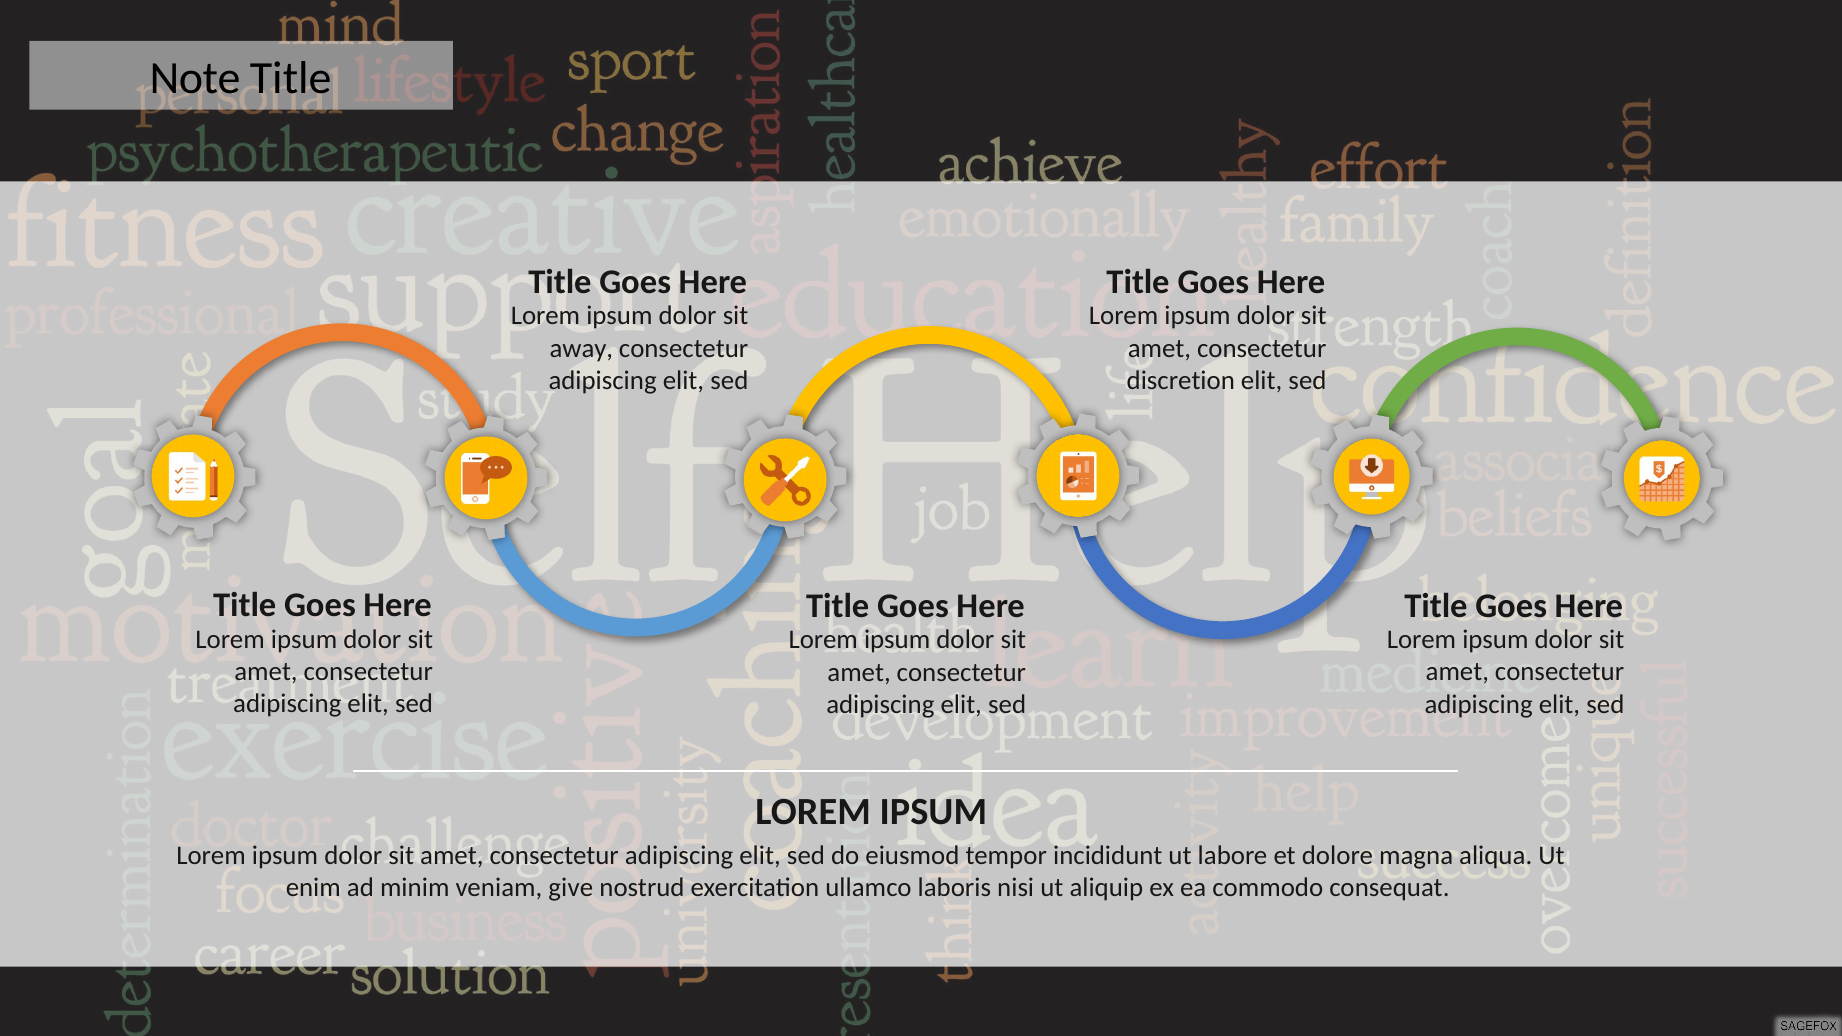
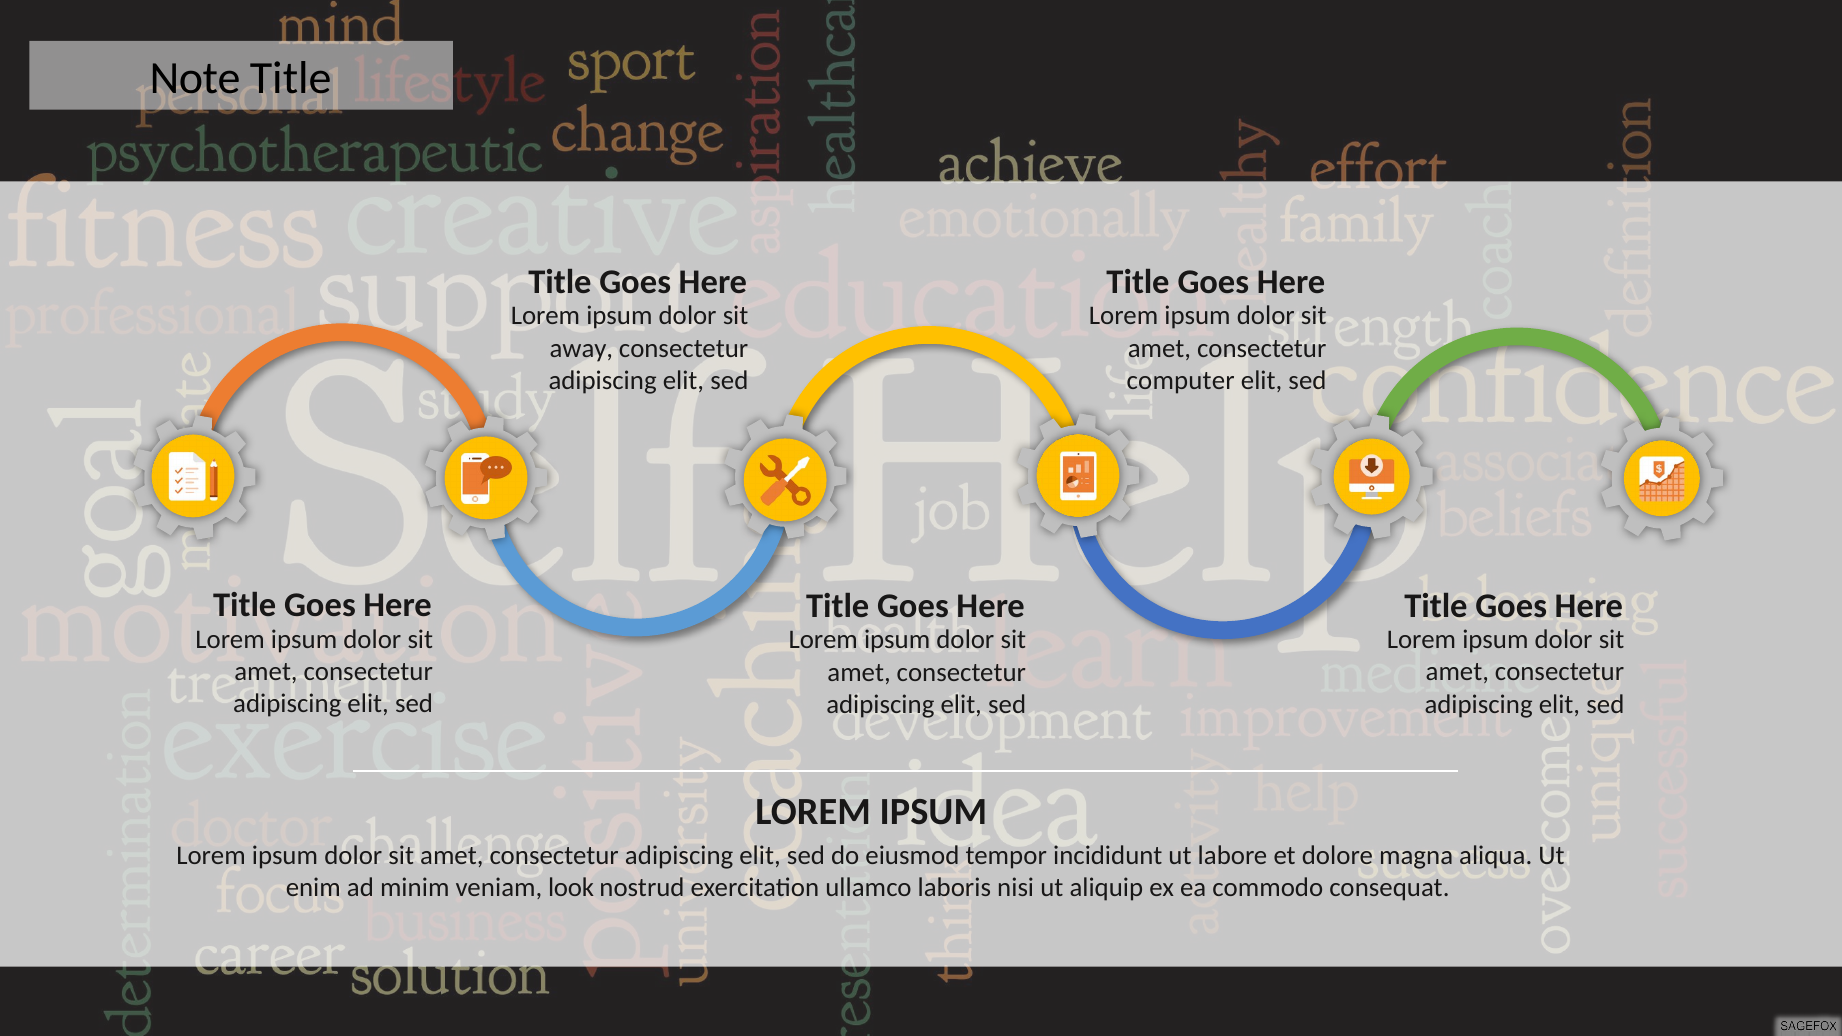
discretion: discretion -> computer (1181, 381)
give: give -> look (571, 888)
